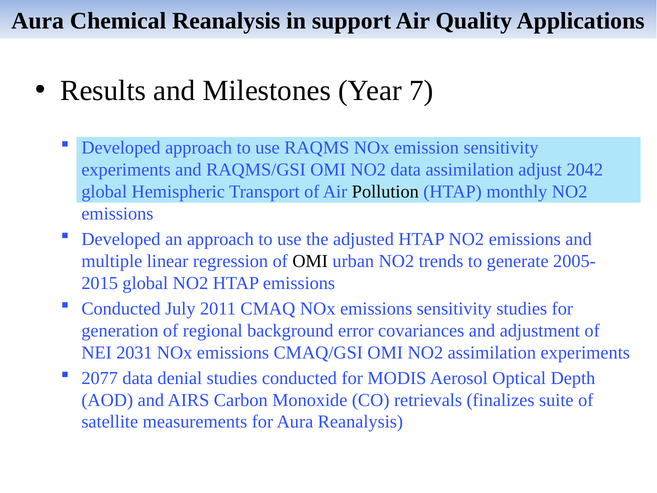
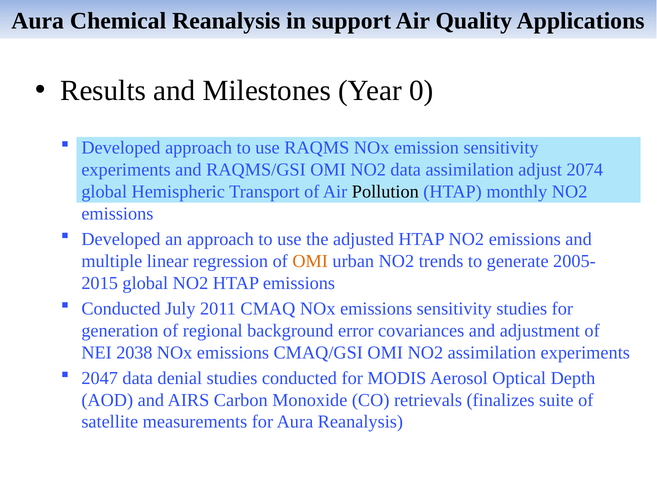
7: 7 -> 0 (421, 91)
2042: 2042 -> 2074 (585, 170)
OMI colour: black -> orange (310, 261)
2031: 2031 -> 2038 (134, 352)
2077: 2077 -> 2047 (100, 378)
